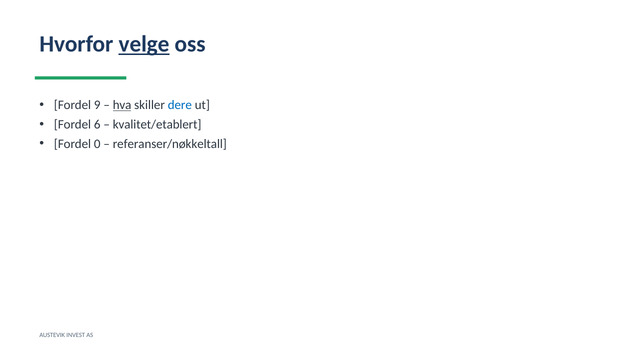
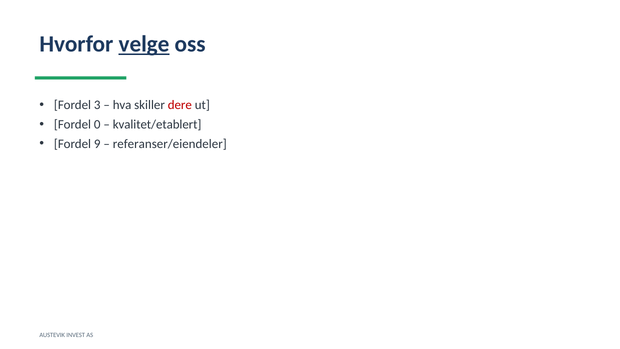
9: 9 -> 3 (97, 105)
hva underline: present -> none (122, 105)
dere colour: blue -> red (180, 105)
6: 6 -> 0 (97, 124)
0: 0 -> 9 (97, 144)
referanser/nøkkeltall: referanser/nøkkeltall -> referanser/eiendeler (170, 144)
